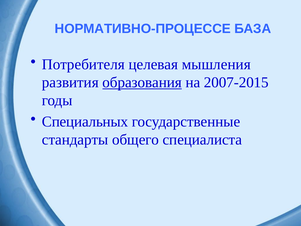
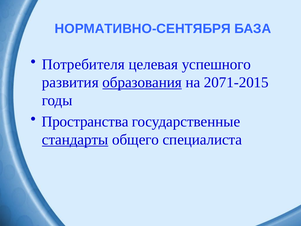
НОРМАТИВНО-ПРОЦЕССЕ: НОРМАТИВНО-ПРОЦЕССЕ -> НОРМАТИВНО-СЕНТЯБРЯ (143, 29)
мышления: мышления -> успешного (216, 64)
2007-2015: 2007-2015 -> 2071-2015 (236, 82)
Специальных: Специальных -> Пространства (85, 121)
стандарты underline: none -> present (75, 140)
